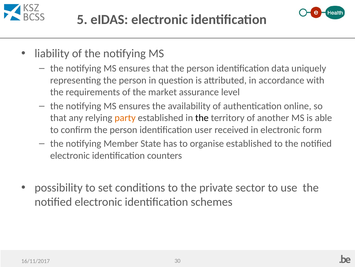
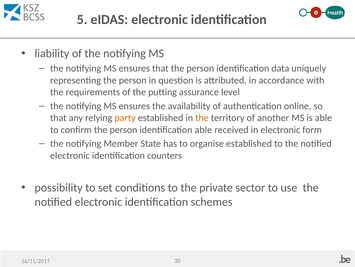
market: market -> putting (163, 92)
the colour: black -> orange (202, 118)
identification user: user -> able (203, 129)
